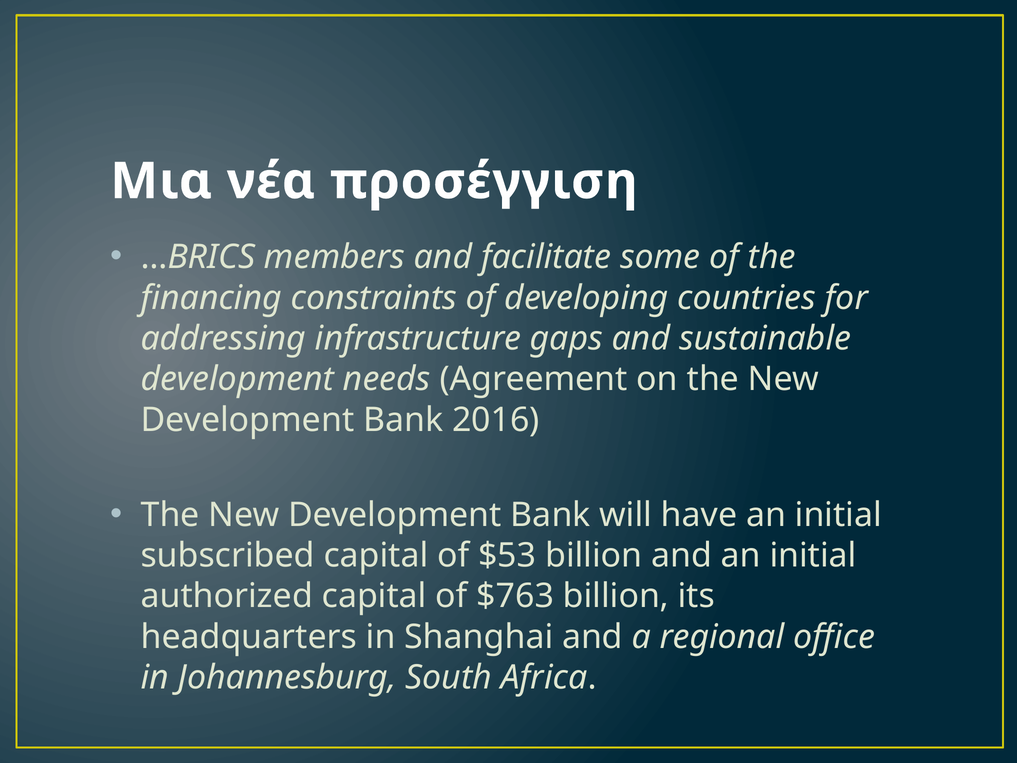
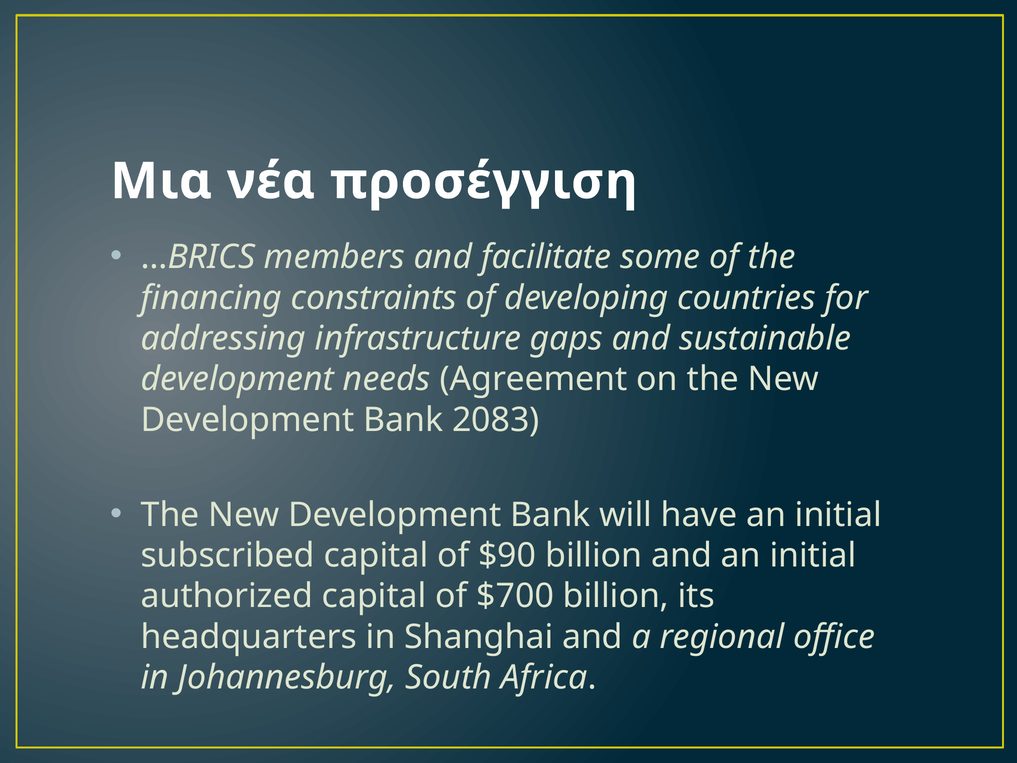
2016: 2016 -> 2083 (496, 420)
$53: $53 -> $90 (507, 555)
$763: $763 -> $700 (515, 596)
